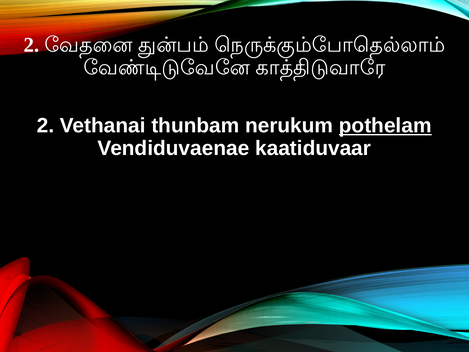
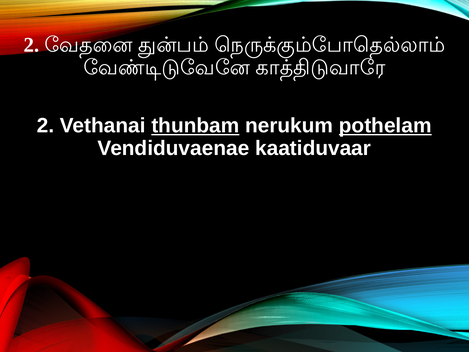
thunbam underline: none -> present (195, 126)
